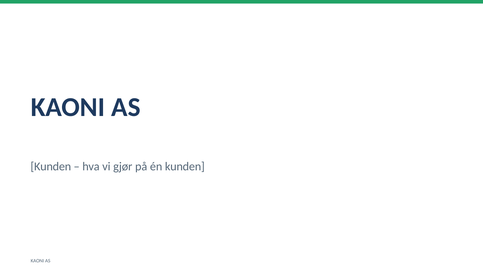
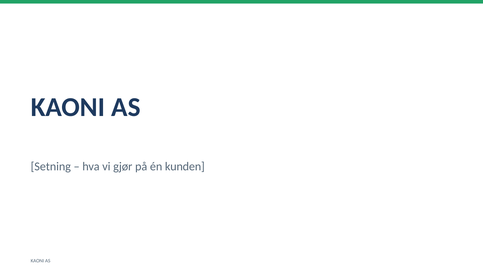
Kunden: Kunden -> Setning (51, 166)
